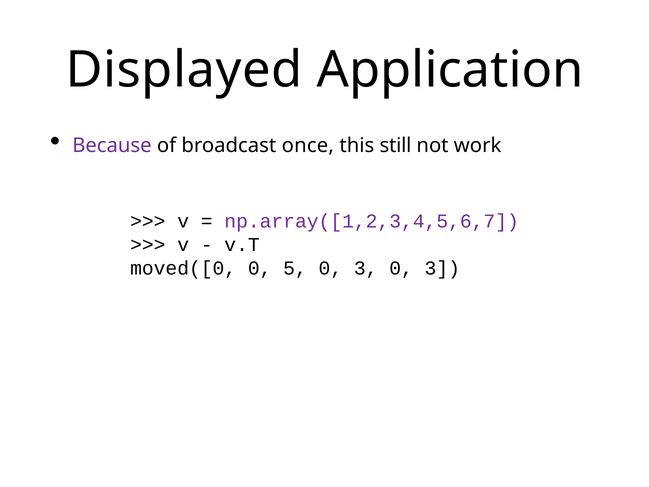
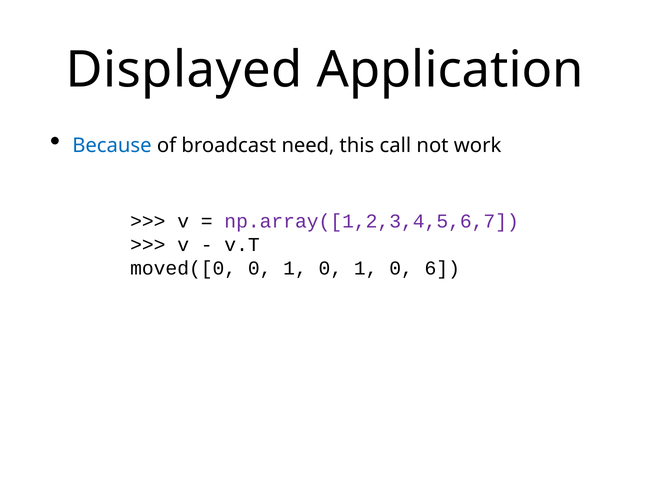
Because colour: purple -> blue (112, 145)
once: once -> need (308, 145)
still: still -> call (395, 145)
5: 5 -> 1 (295, 268)
3: 3 -> 1 (366, 268)
3: 3 -> 6 (442, 268)
